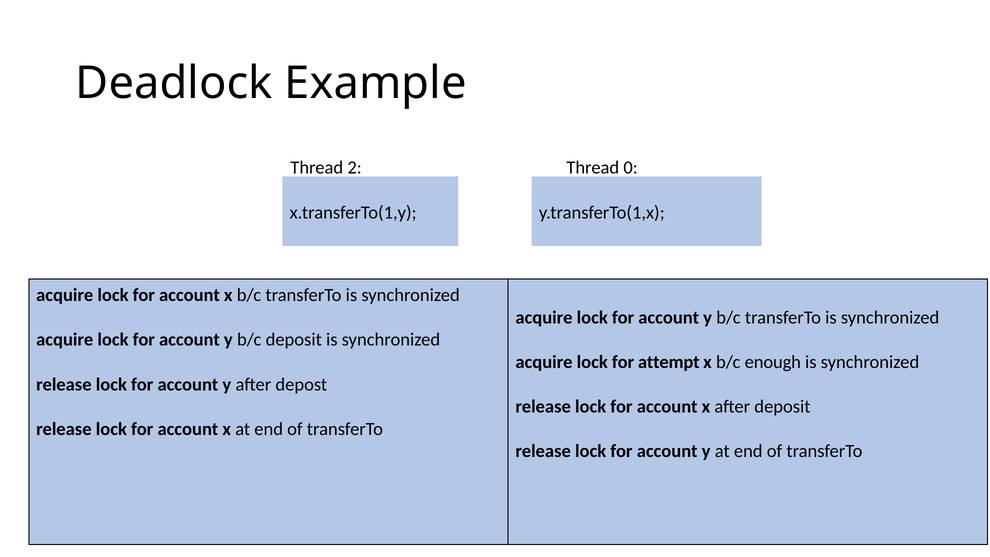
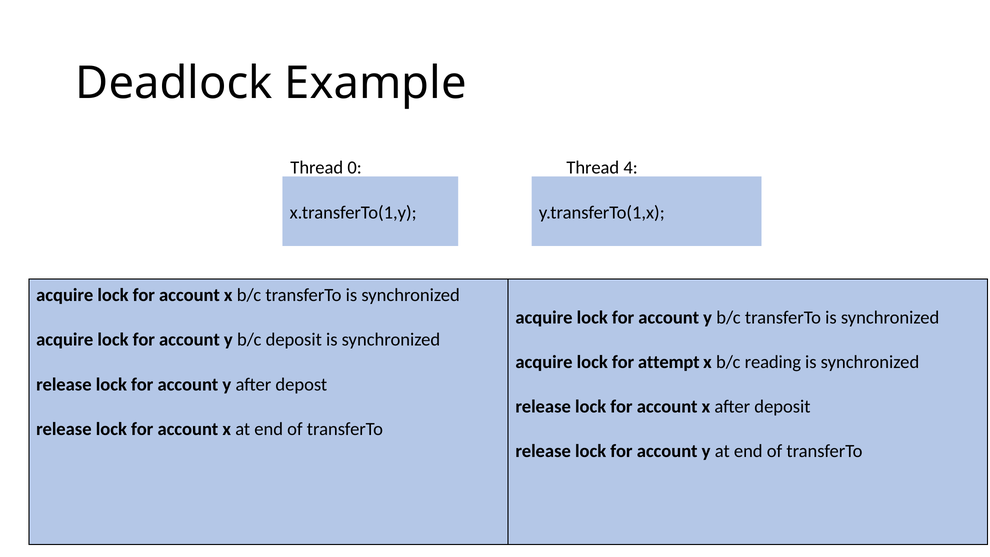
2: 2 -> 0 (355, 168)
0: 0 -> 4 (631, 168)
enough: enough -> reading (773, 362)
